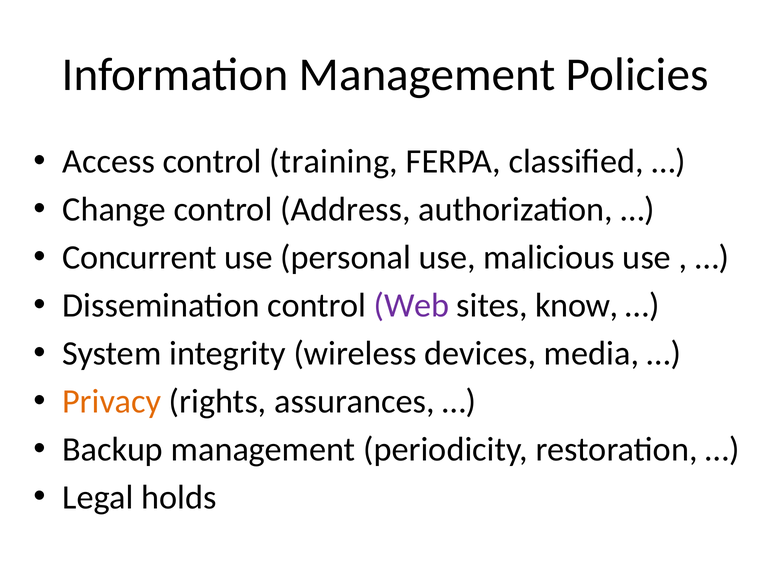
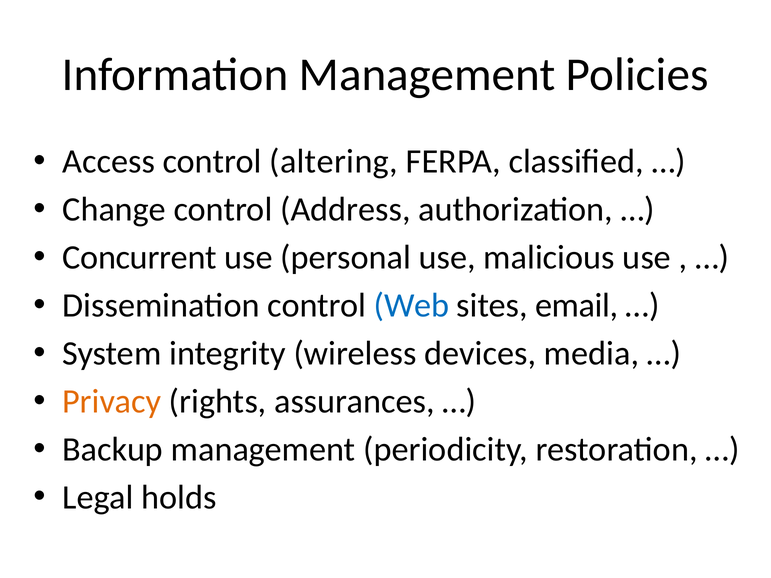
training: training -> altering (334, 162)
Web colour: purple -> blue (412, 306)
know: know -> email (577, 306)
